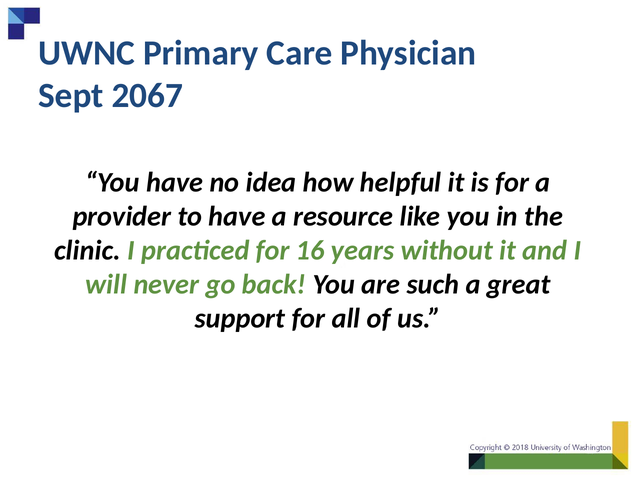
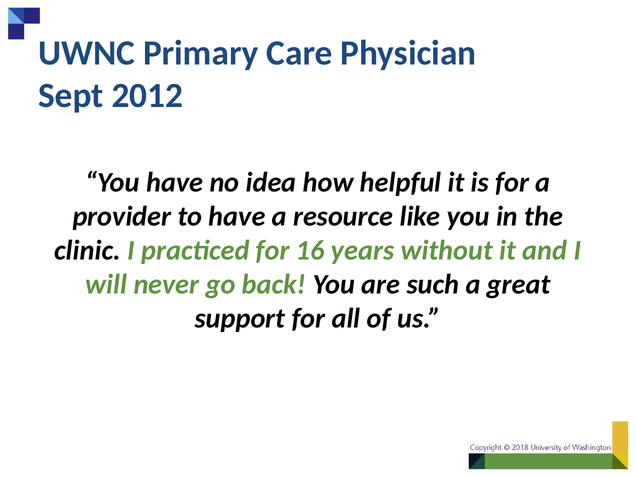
2067: 2067 -> 2012 (147, 96)
